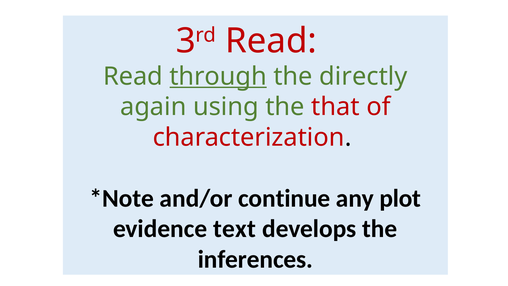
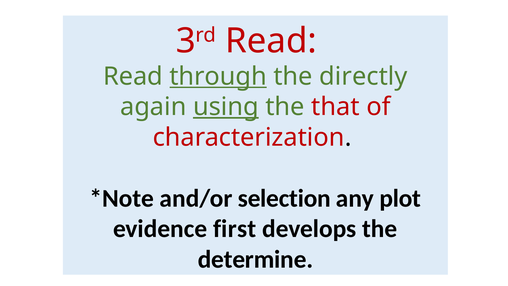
using underline: none -> present (226, 107)
continue: continue -> selection (284, 198)
text: text -> first (235, 229)
inferences: inferences -> determine (255, 259)
